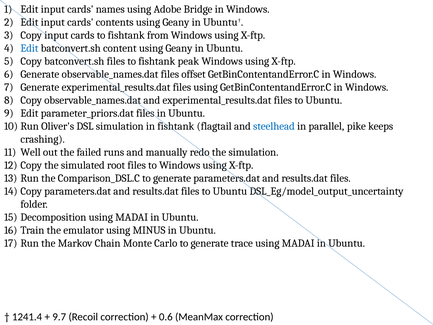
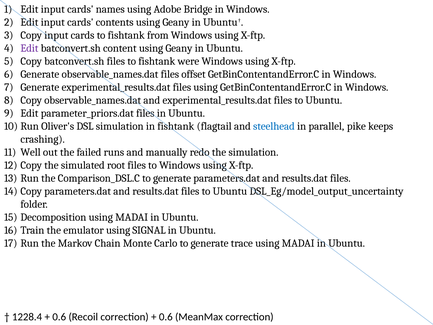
Edit colour: blue -> purple (29, 48)
peak: peak -> were (188, 61)
MINUS: MINUS -> SIGNAL (149, 230)
1241.4: 1241.4 -> 1228.4 (27, 317)
9.7: 9.7 -> 0.6 (59, 317)
